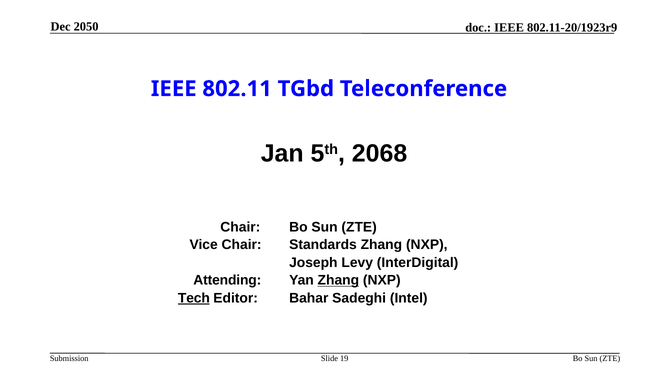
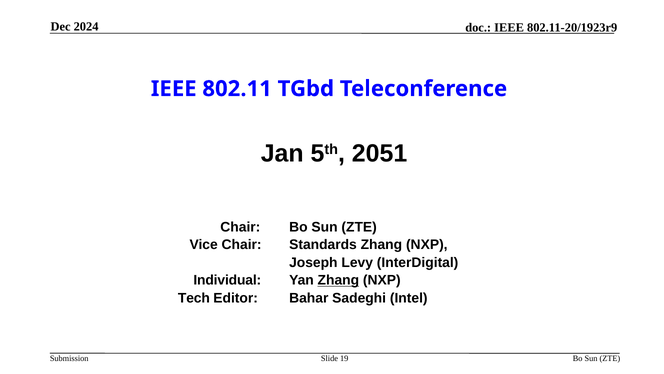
2050: 2050 -> 2024 (86, 26)
2068: 2068 -> 2051 (380, 154)
Attending: Attending -> Individual (227, 280)
Tech underline: present -> none (194, 298)
